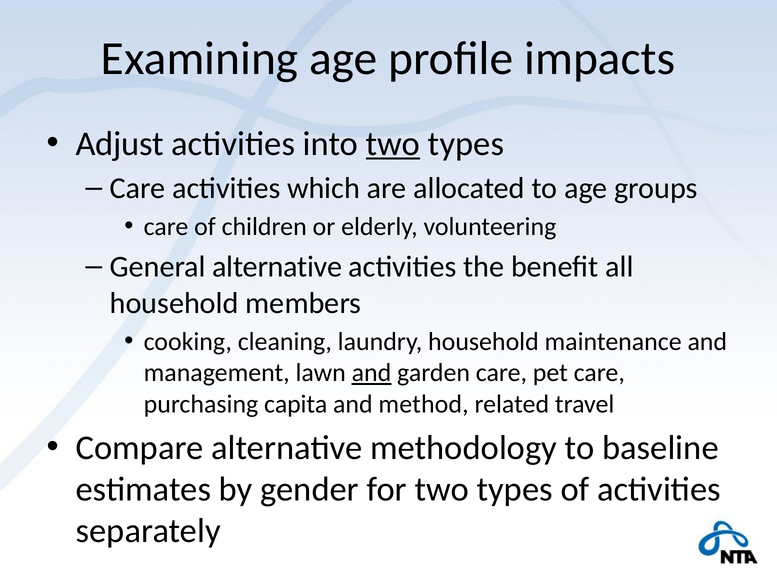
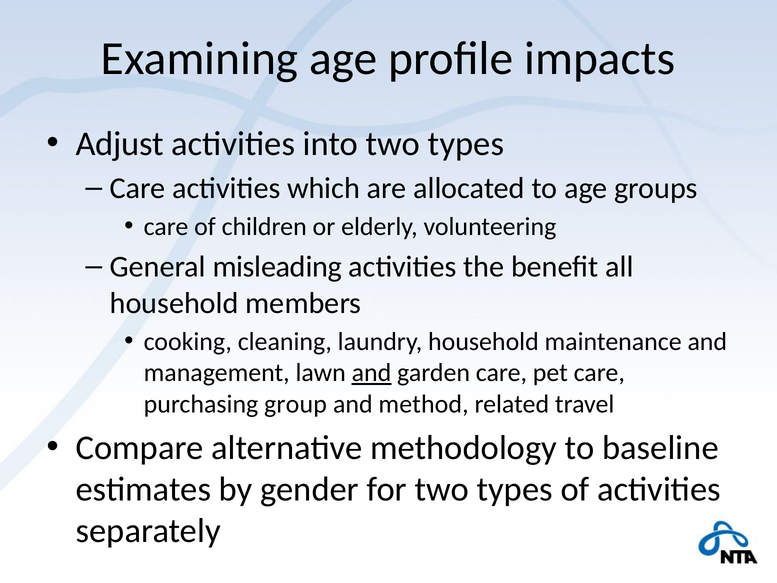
two underline: present -> none (393, 144)
General alternative: alternative -> misleading (277, 267)
capita: capita -> group (296, 404)
